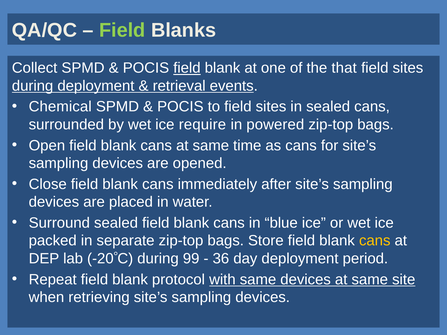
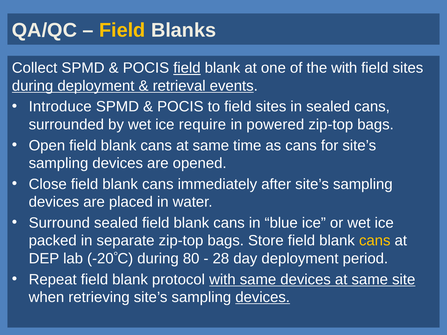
Field colour: light green -> yellow (122, 30)
the that: that -> with (344, 68)
Chemical: Chemical -> Introduce (60, 107)
99: 99 -> 80 (191, 259)
36: 36 -> 28 (221, 259)
devices underline: none -> present (263, 298)
